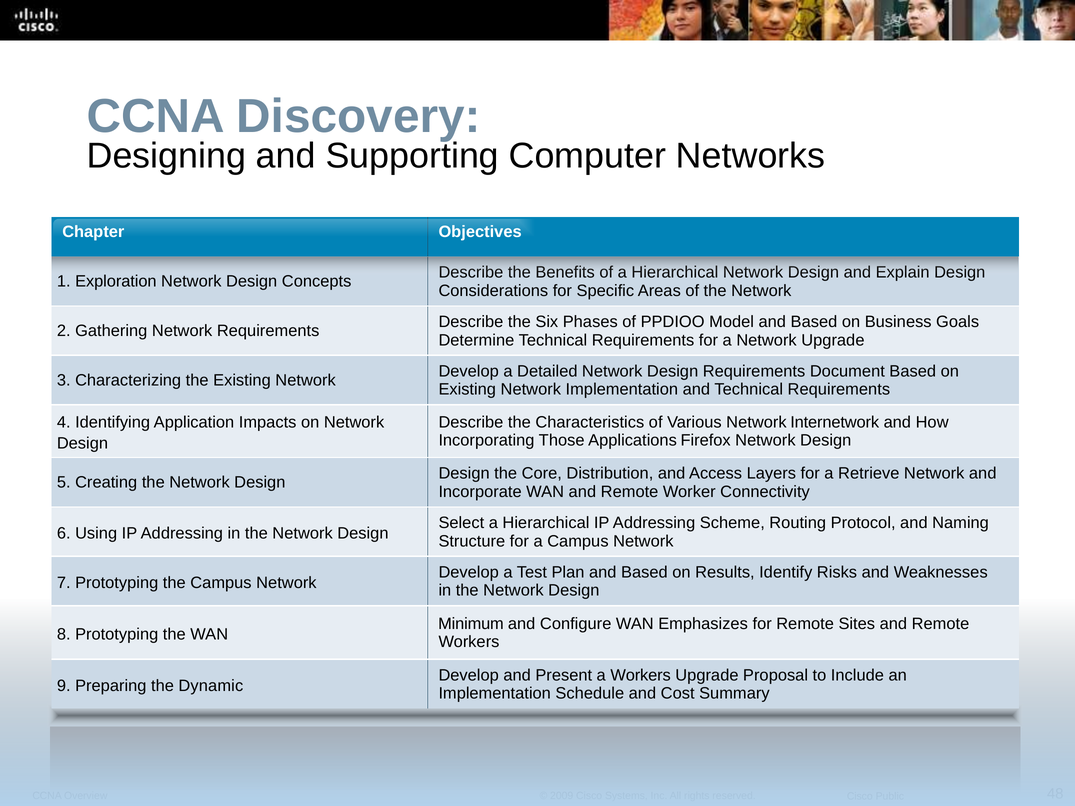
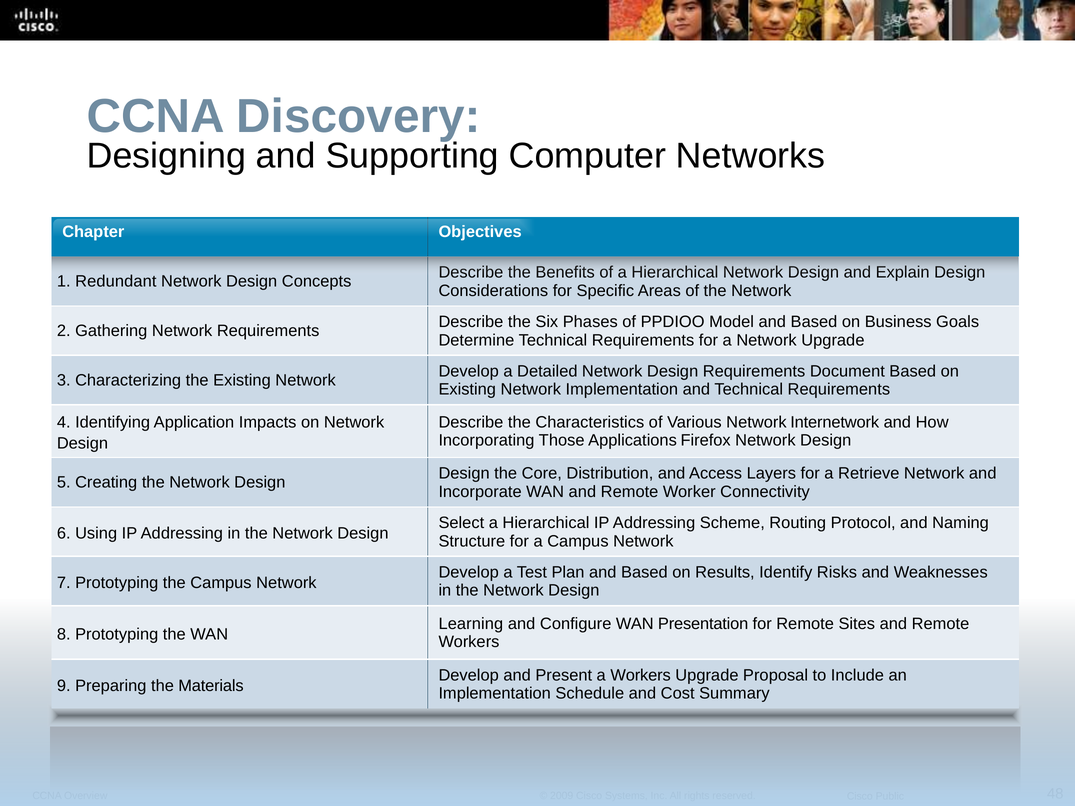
Exploration: Exploration -> Redundant (116, 282)
Minimum: Minimum -> Learning (471, 624)
Emphasizes: Emphasizes -> Presentation (703, 624)
Dynamic: Dynamic -> Materials (211, 686)
